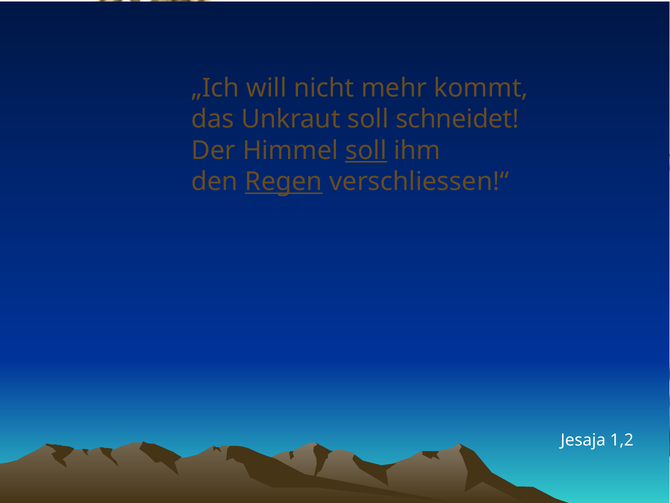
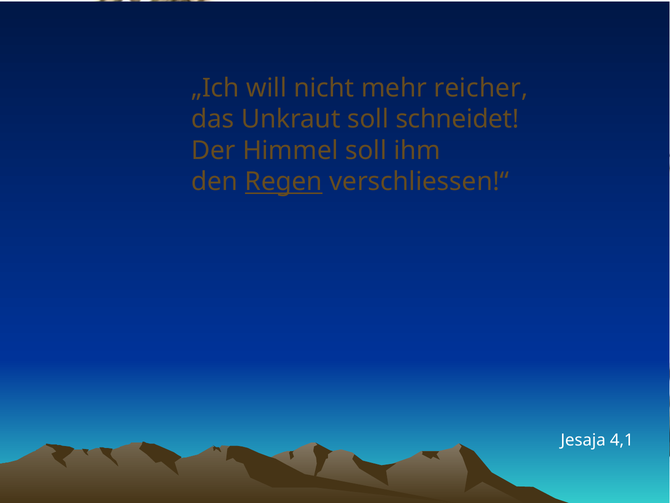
kommt: kommt -> reicher (481, 88)
soll underline: present -> none (366, 150)
1,2: 1,2 -> 4,1 (622, 440)
